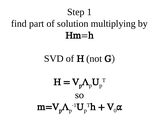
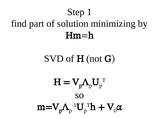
multiplying: multiplying -> minimizing (113, 24)
